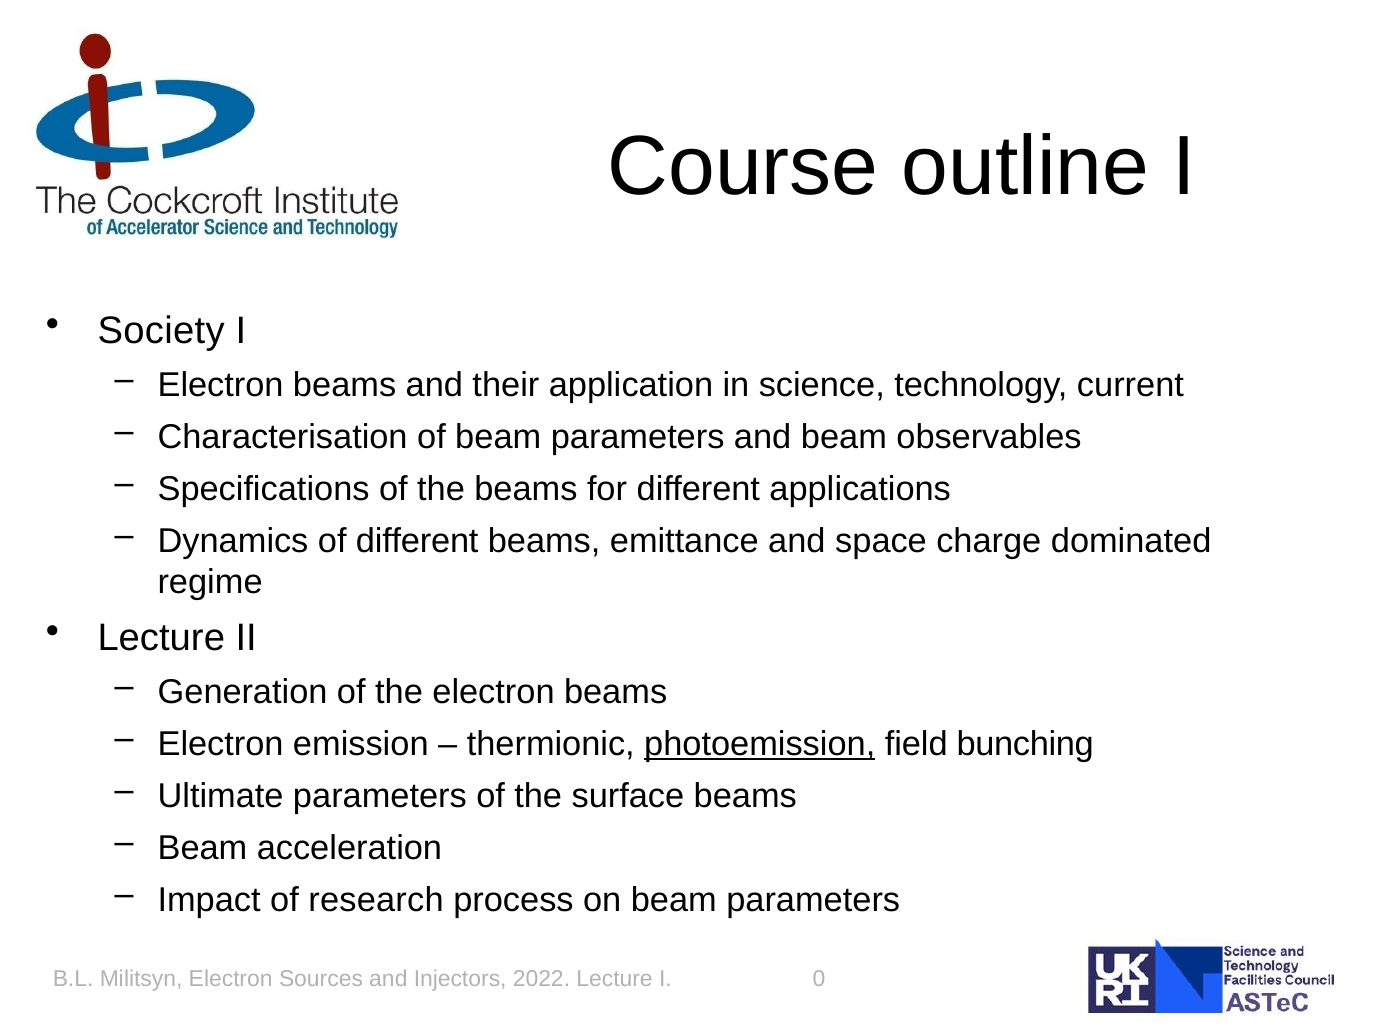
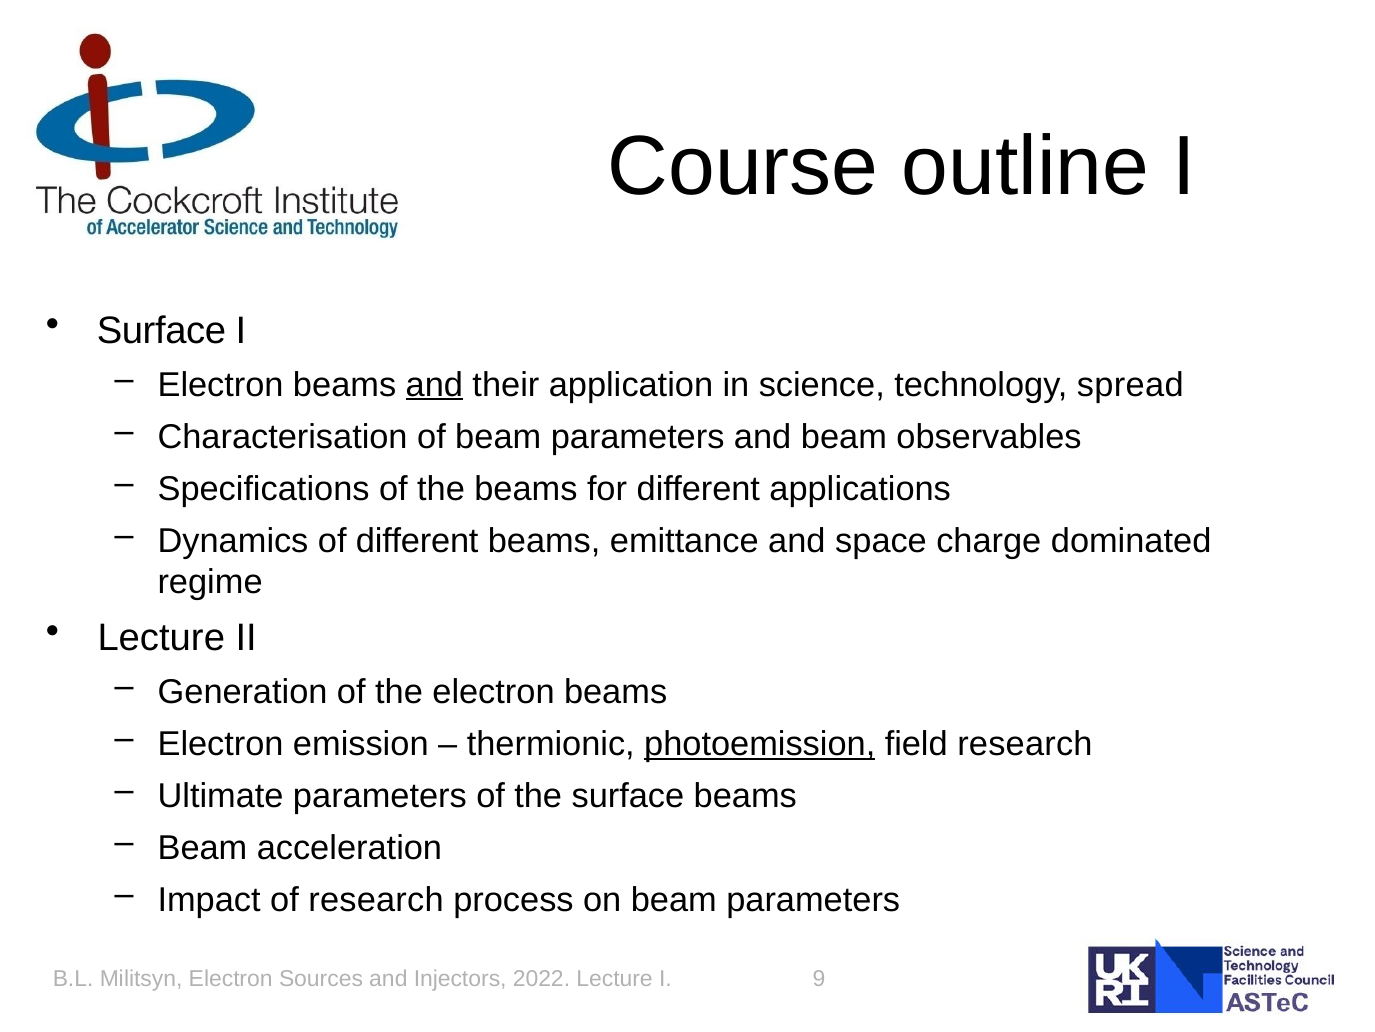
Society: Society -> Surface (161, 330)
and underline: none -> present (434, 384)
current: current -> spread (1130, 384)
field bunching: bunching -> research (1025, 744)
0: 0 -> 9 (819, 978)
